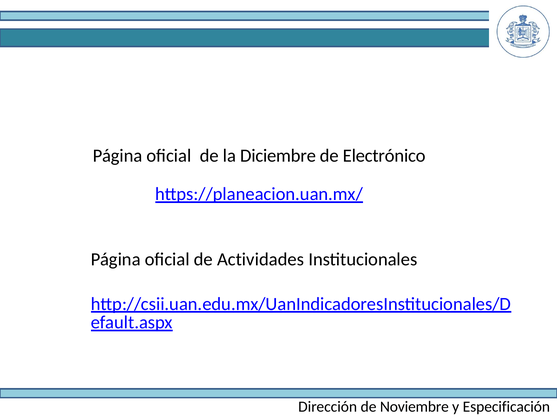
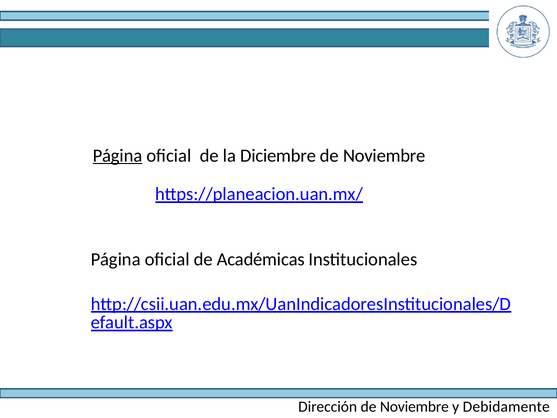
Página underline: none -> present (118, 156)
Electrónico: Electrónico -> Noviembre (384, 156)
Actividades: Actividades -> Académicas (261, 259)
Especificación: Especificación -> Debidamente (506, 406)
